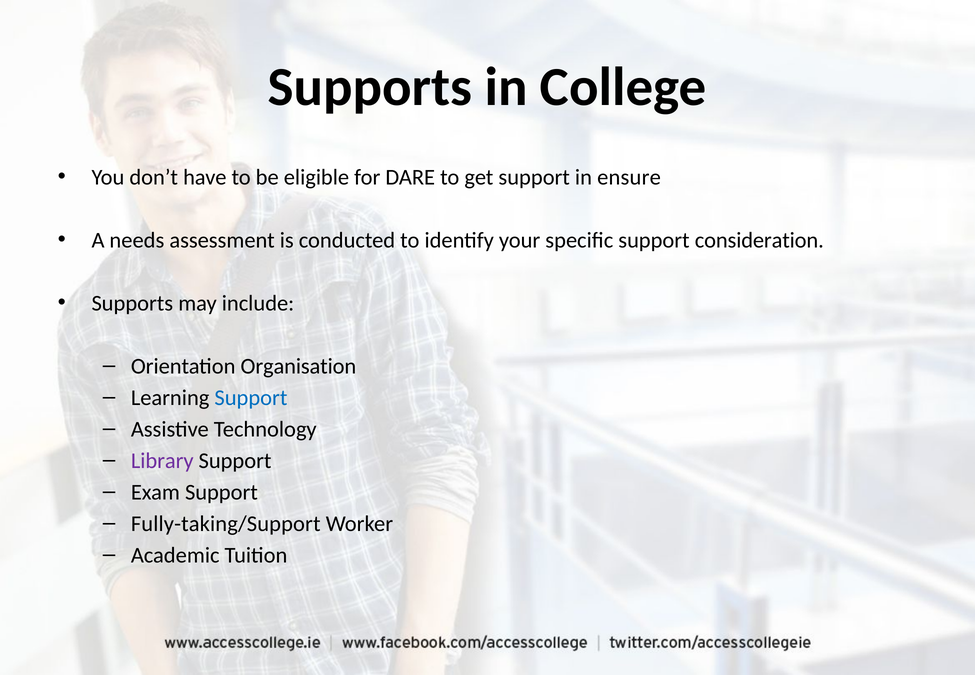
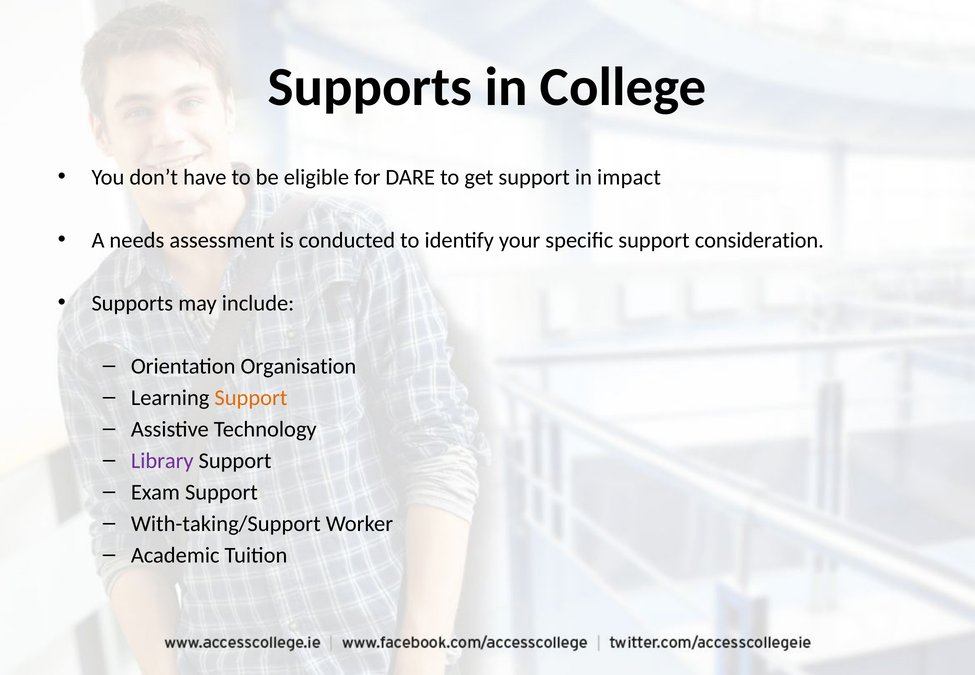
ensure: ensure -> impact (629, 177)
Support colour: blue -> orange (251, 398)
Fully-taking/Support: Fully-taking/Support -> With-taking/Support (226, 524)
